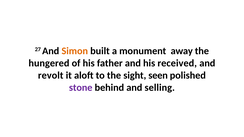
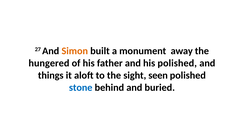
his received: received -> polished (177, 63)
revolt: revolt -> things (51, 75)
stone colour: purple -> blue (81, 88)
selling: selling -> buried (160, 88)
